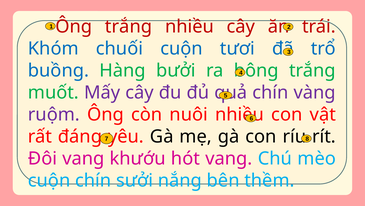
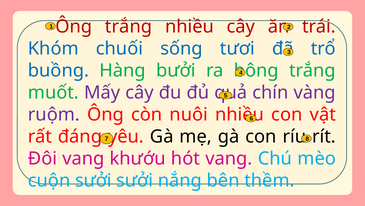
chuối cuộn: cuộn -> sống (181, 49)
cuộn chín: chín -> sưởi (93, 180)
